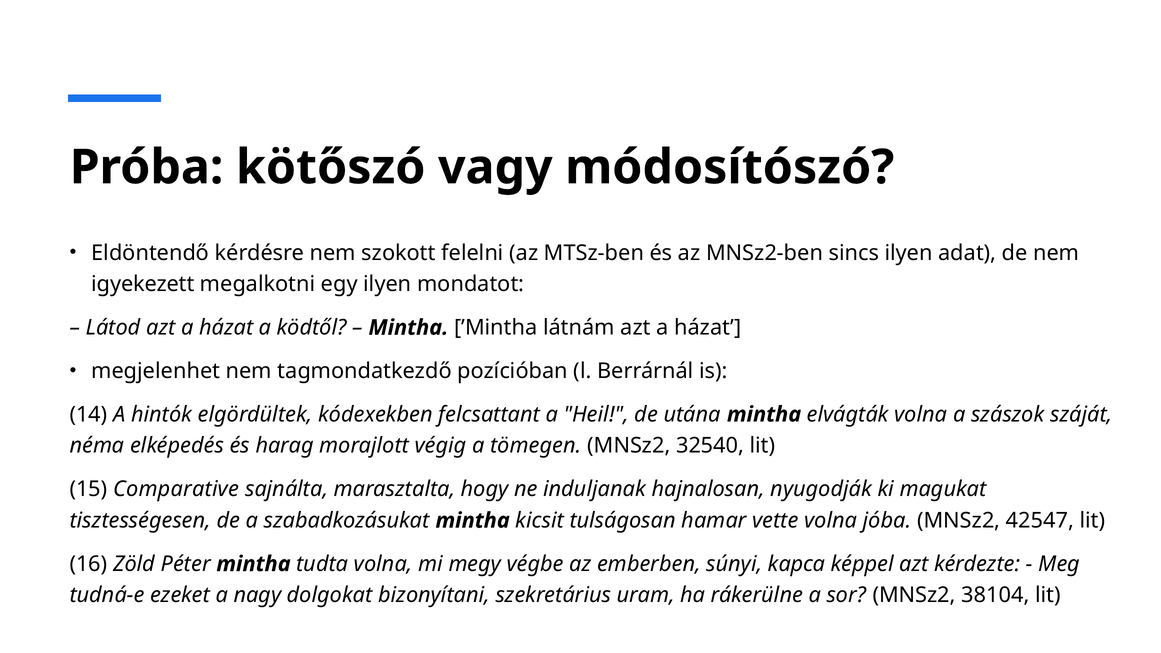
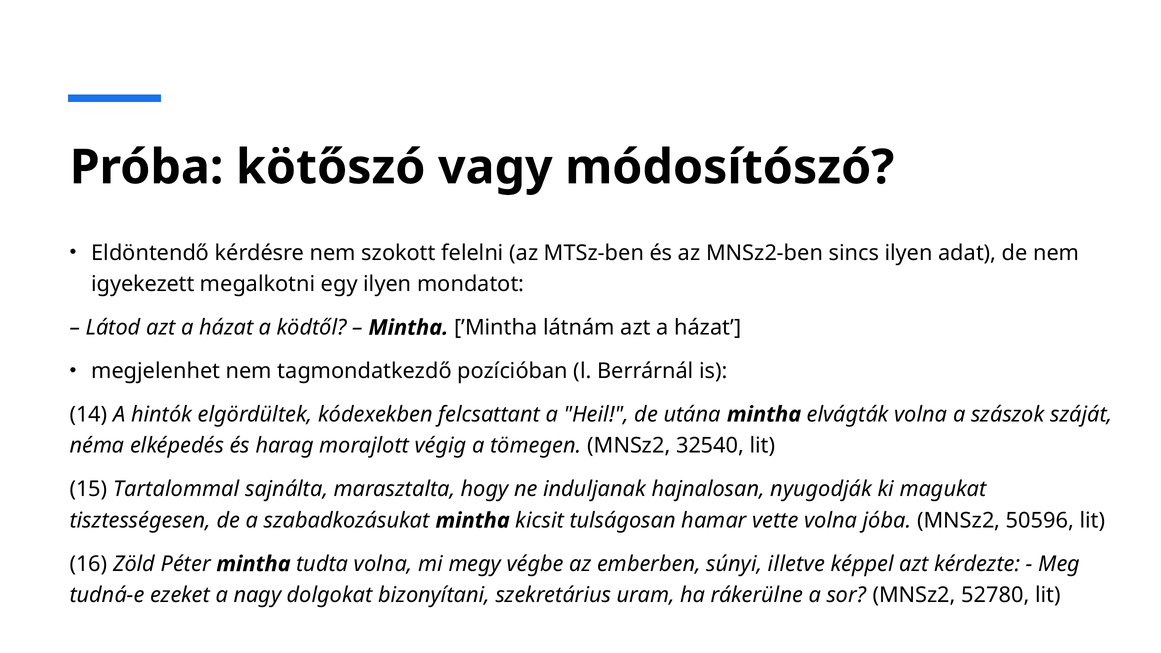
Comparative: Comparative -> Tartalommal (176, 489)
42547: 42547 -> 50596 (1040, 521)
kapca: kapca -> illetve (796, 564)
38104: 38104 -> 52780 (995, 595)
